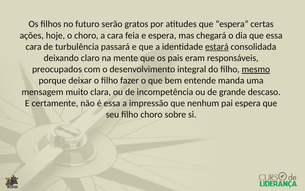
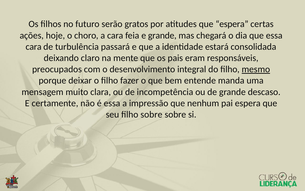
e espera: espera -> grande (162, 35)
estará underline: present -> none (217, 47)
filho choro: choro -> sobre (151, 114)
